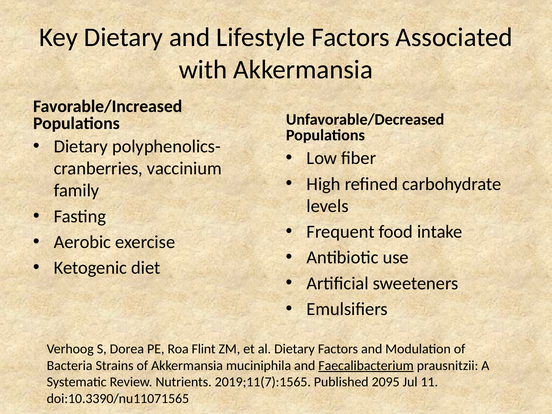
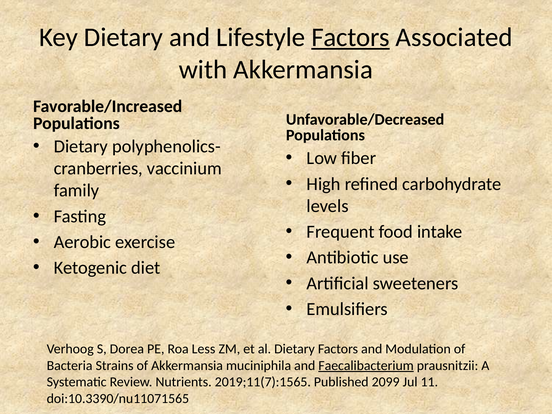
Factors underline: none -> present (351, 37)
Flint: Flint -> Less (204, 349)
2095: 2095 -> 2099 (386, 382)
